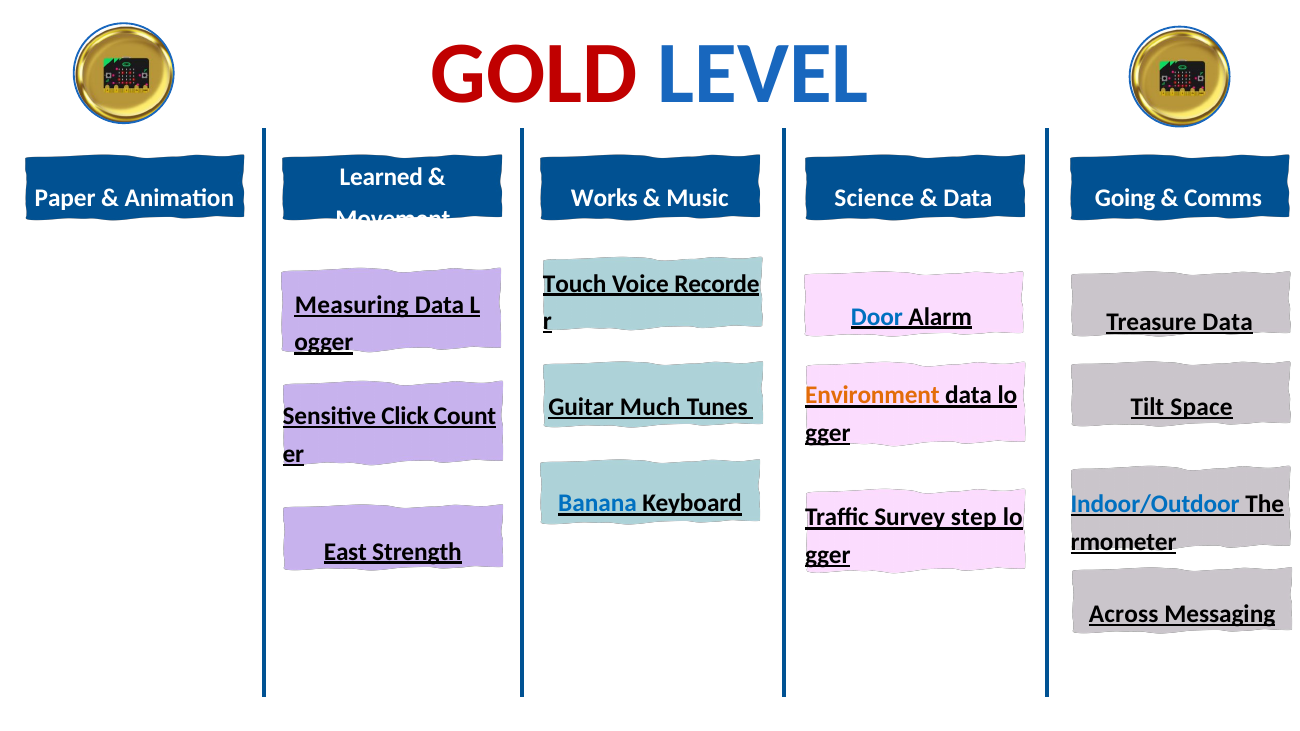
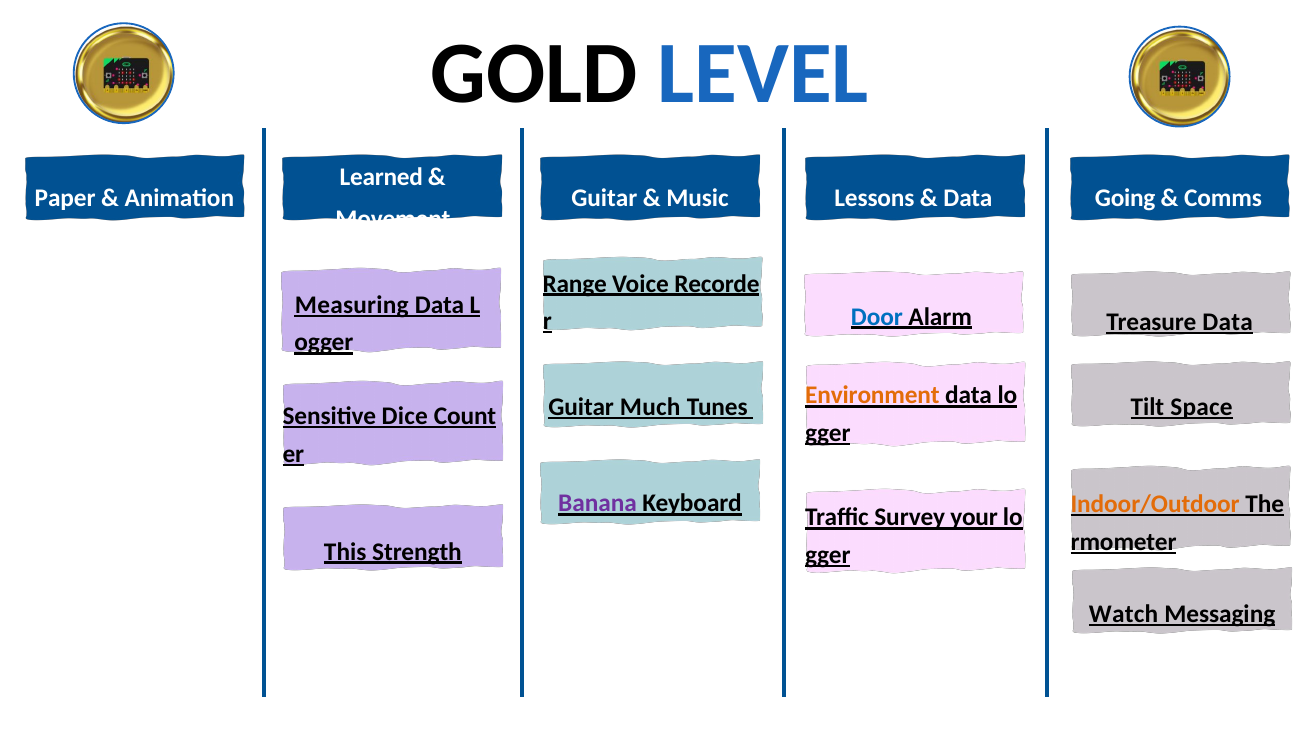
GOLD colour: red -> black (534, 74)
Animation Works: Works -> Guitar (604, 198)
Science: Science -> Lessons (874, 198)
Touch: Touch -> Range (575, 284)
Click: Click -> Dice (405, 416)
Banana colour: blue -> purple (598, 504)
Indoor/Outdoor colour: blue -> orange (1155, 505)
step: step -> your (974, 518)
East: East -> This (345, 552)
Across: Across -> Watch (1124, 615)
